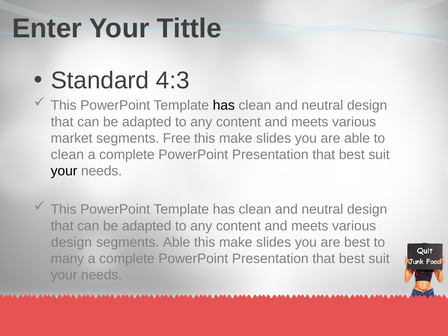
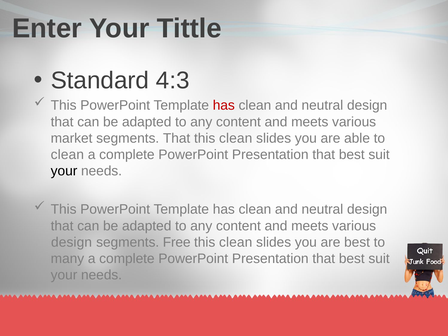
has colour: black -> red (224, 105)
segments Free: Free -> That (177, 138)
make: make -> clean (236, 138)
segments Able: Able -> Free (177, 242)
make: make -> clean (236, 242)
